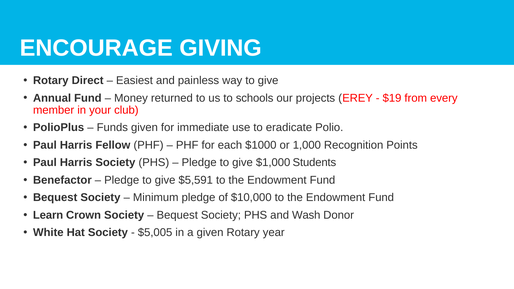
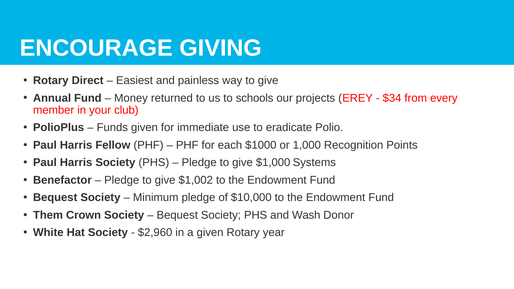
$19: $19 -> $34 (392, 98)
Students: Students -> Systems (314, 163)
$5,591: $5,591 -> $1,002 (196, 180)
Learn: Learn -> Them (48, 215)
$5,005: $5,005 -> $2,960 (155, 233)
